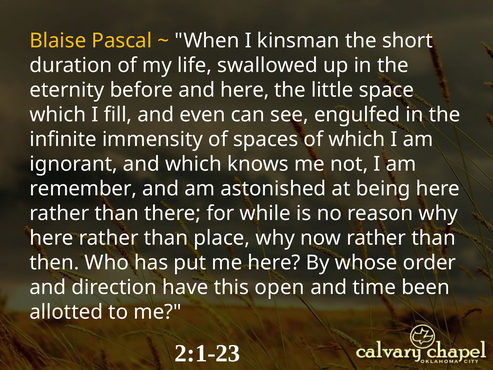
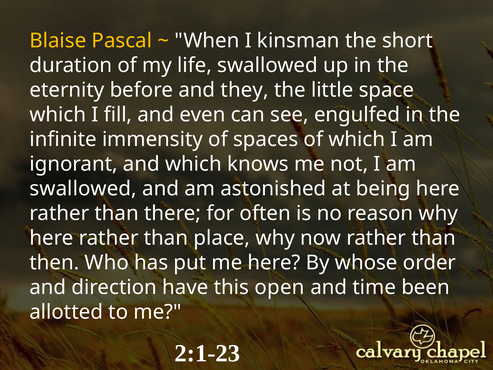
and here: here -> they (245, 90)
remember: remember -> swallowed (83, 189)
while: while -> often (265, 213)
